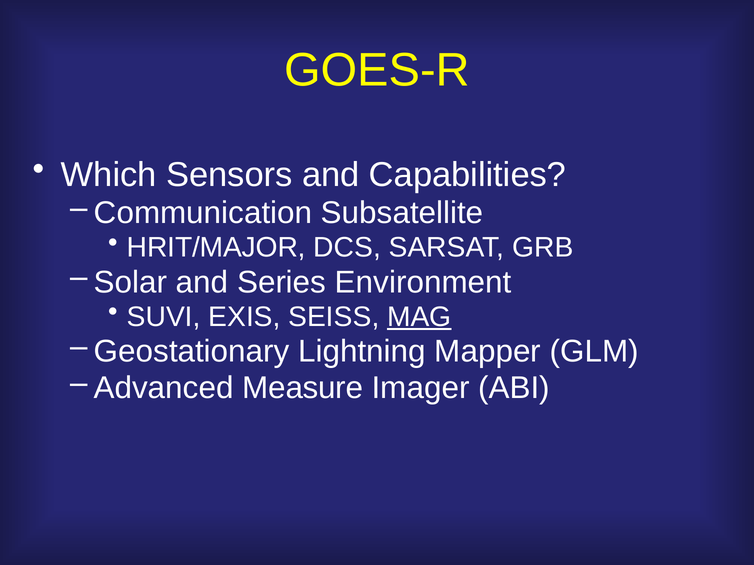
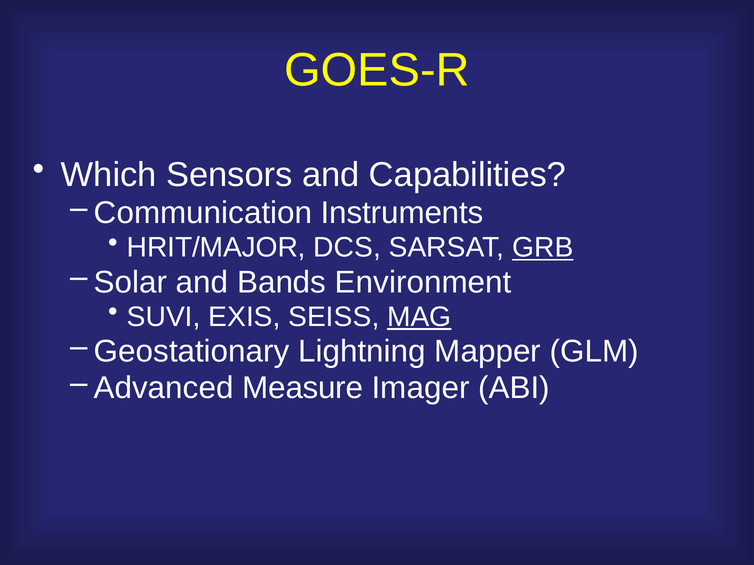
Subsatellite: Subsatellite -> Instruments (402, 213)
GRB underline: none -> present (543, 248)
Series: Series -> Bands (282, 282)
